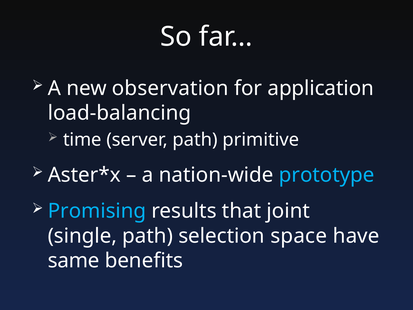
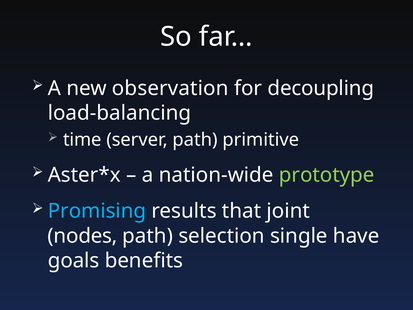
application: application -> decoupling (321, 88)
prototype colour: light blue -> light green (327, 175)
single: single -> nodes (82, 236)
space: space -> single (299, 236)
same: same -> goals (74, 261)
